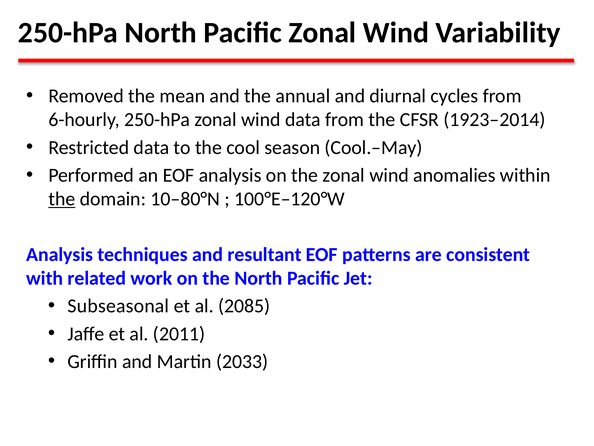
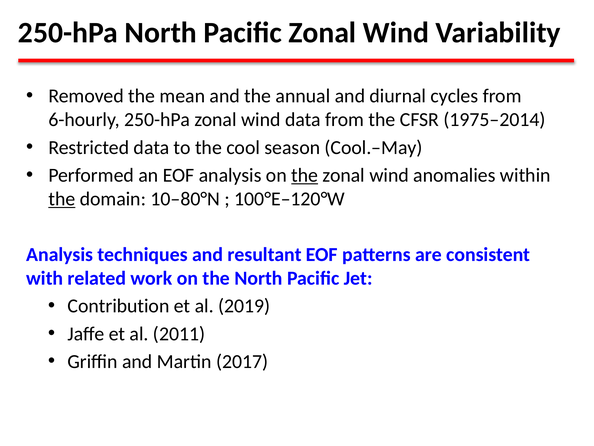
1923–2014: 1923–2014 -> 1975–2014 (494, 120)
the underline: none -> present (305, 175)
Subseasonal: Subseasonal -> Contribution (119, 306)
2085: 2085 -> 2019 (244, 306)
2033: 2033 -> 2017 (242, 361)
